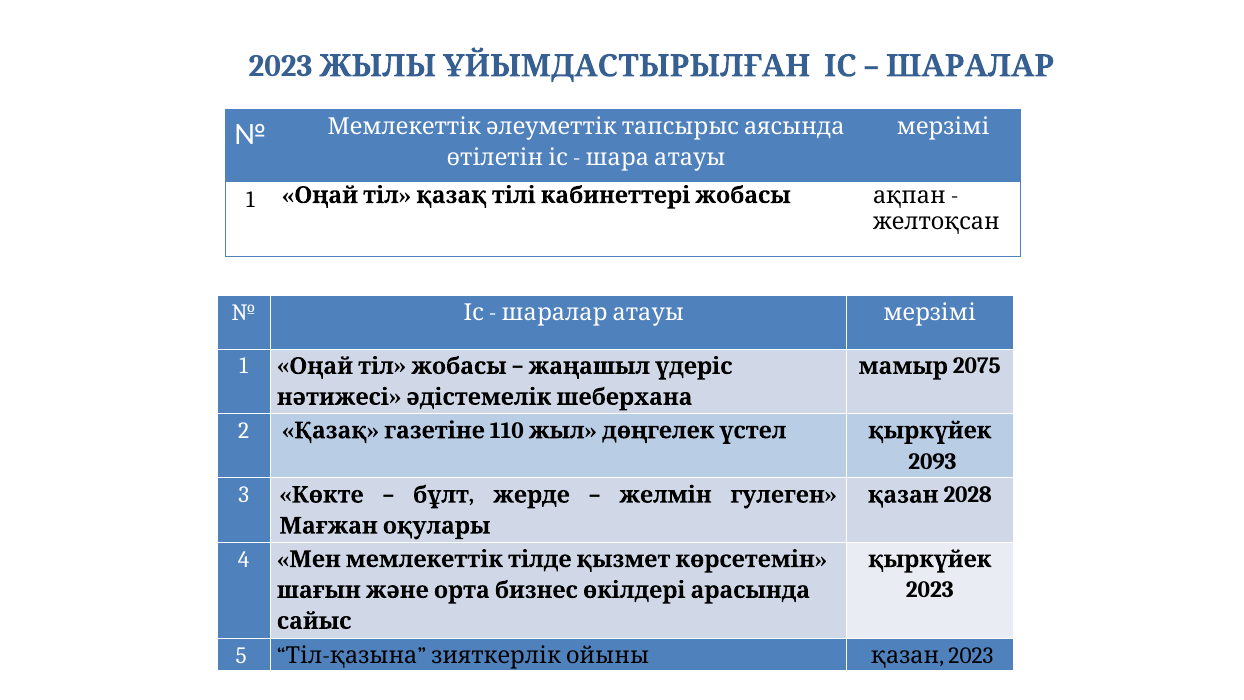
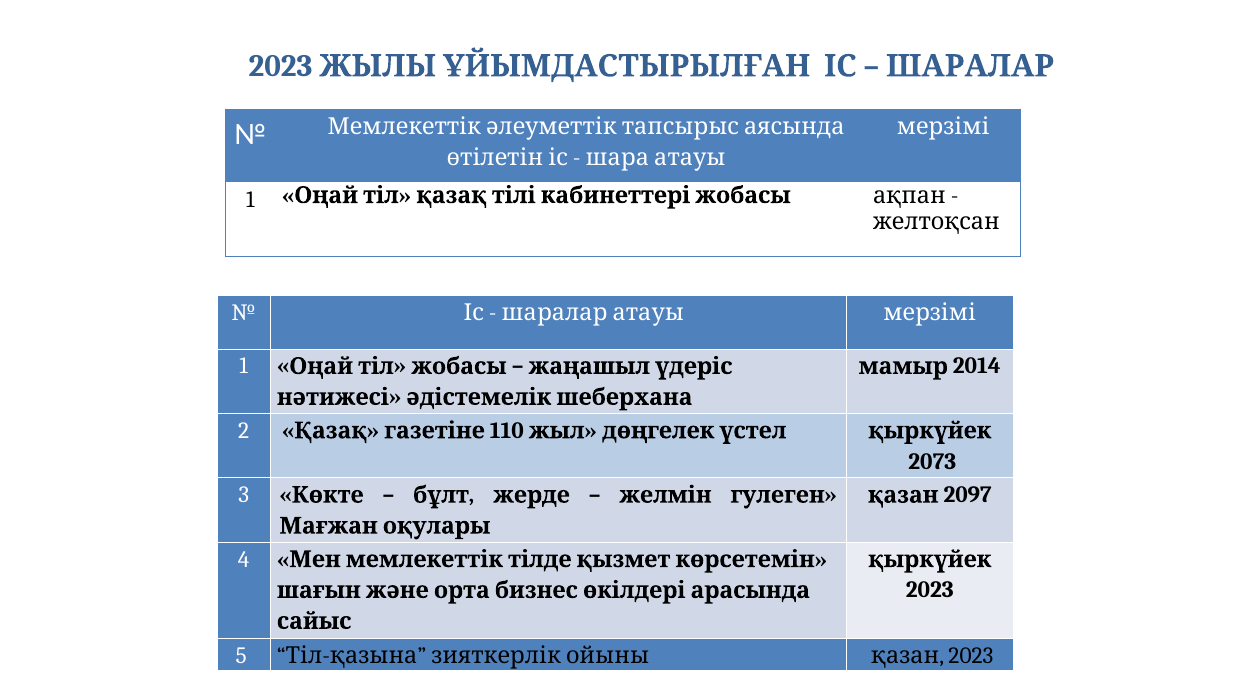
2075: 2075 -> 2014 (977, 366)
2093: 2093 -> 2073 (932, 461)
2028: 2028 -> 2097 (968, 495)
